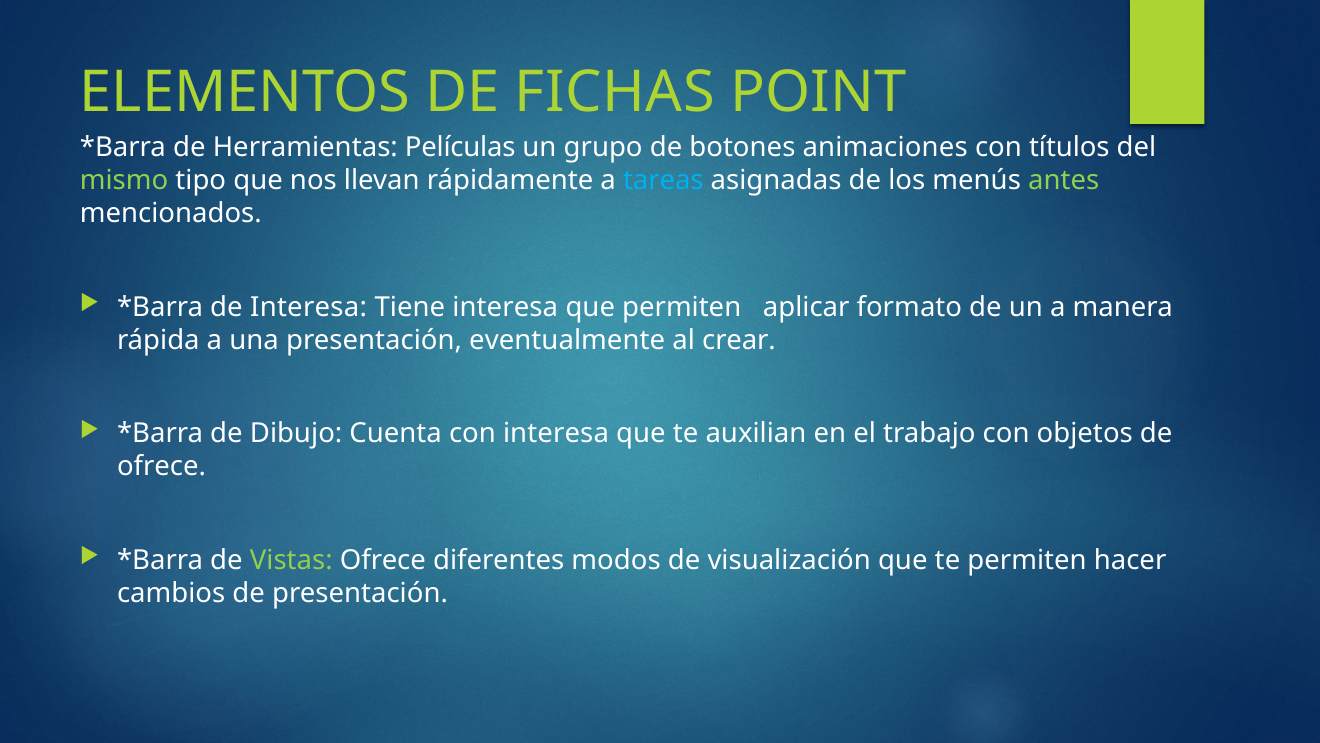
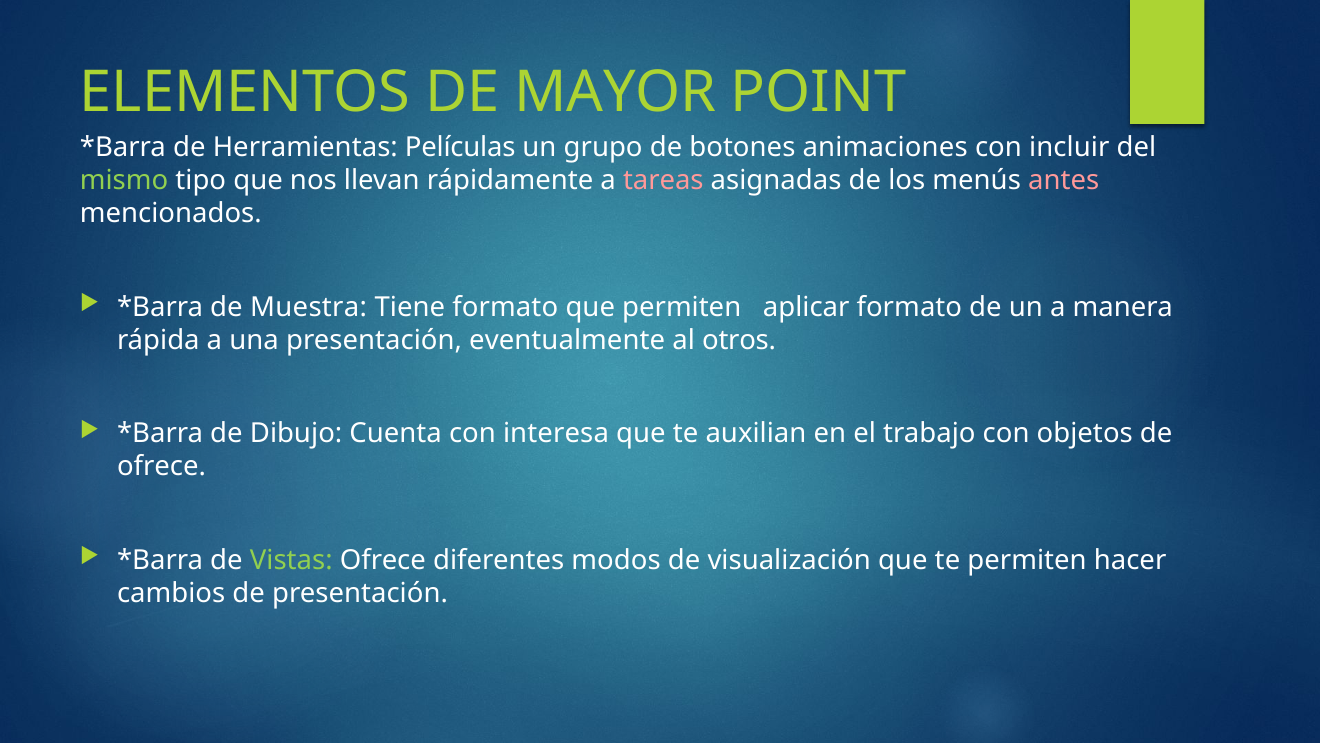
FICHAS: FICHAS -> MAYOR (615, 93)
títulos: títulos -> incluir (1069, 147)
tareas colour: light blue -> pink (663, 180)
antes colour: light green -> pink (1064, 180)
de Interesa: Interesa -> Muestra (309, 307)
Tiene interesa: interesa -> formato (505, 307)
crear: crear -> otros (739, 340)
